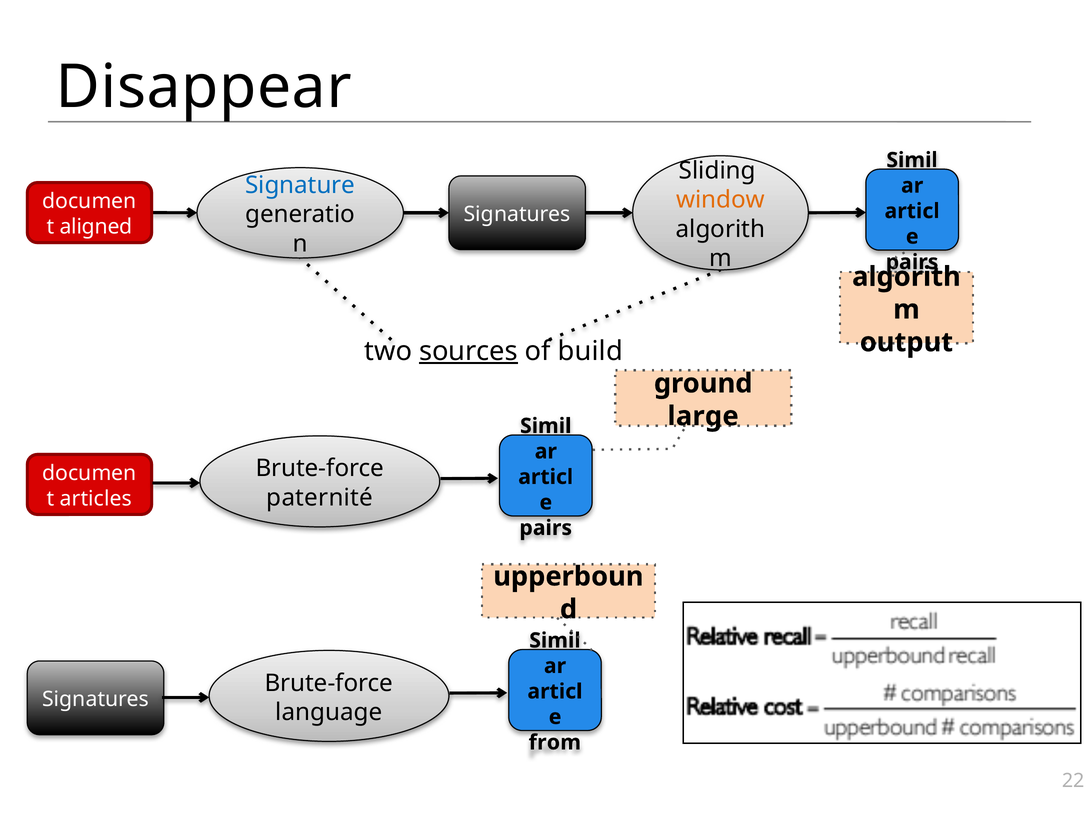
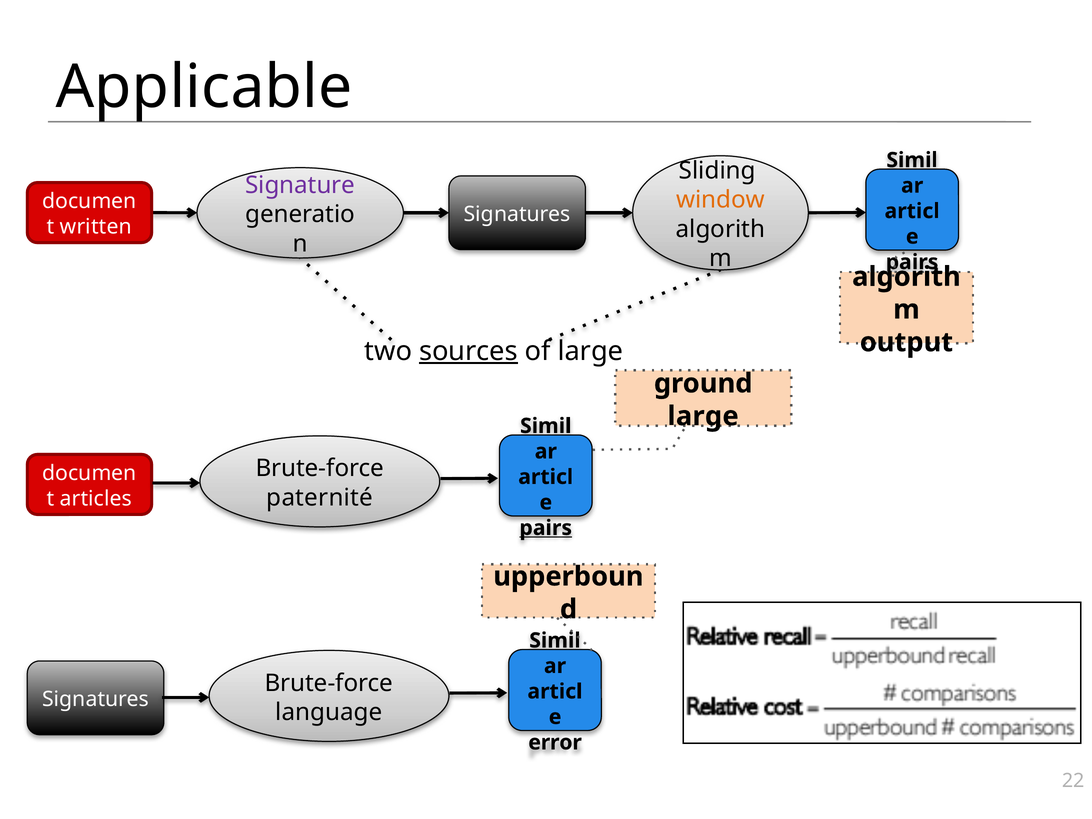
Disappear: Disappear -> Applicable (204, 87)
Signature colour: blue -> purple (300, 185)
aligned: aligned -> written (96, 227)
of build: build -> large (590, 351)
pairs underline: none -> present (546, 528)
from: from -> error (555, 742)
